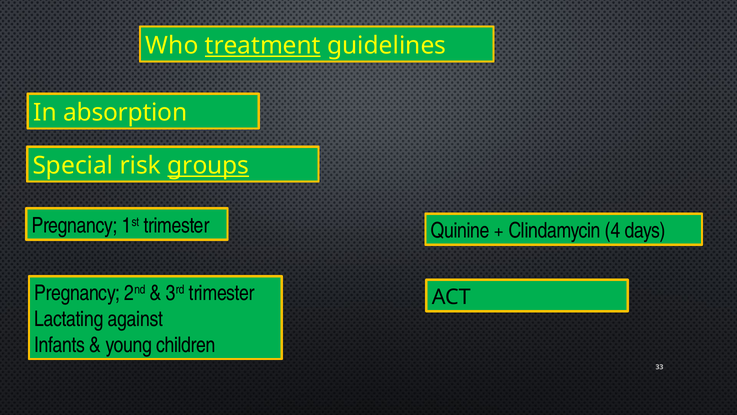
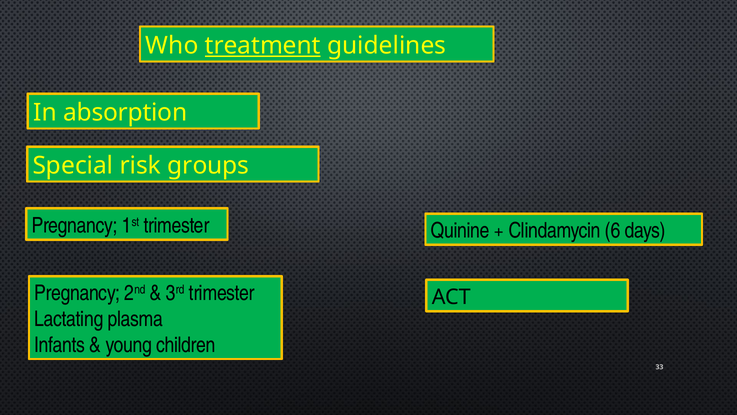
groups underline: present -> none (208, 166)
4: 4 -> 6 (613, 231)
against: against -> plasma (135, 319)
